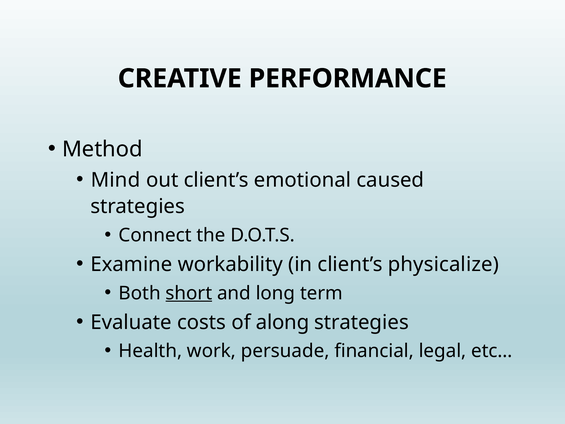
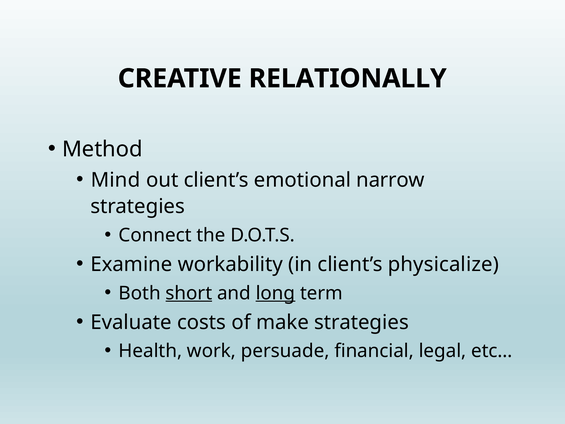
PERFORMANCE: PERFORMANCE -> RELATIONALLY (348, 78)
caused: caused -> narrow (390, 180)
long underline: none -> present (275, 293)
along: along -> make (282, 322)
